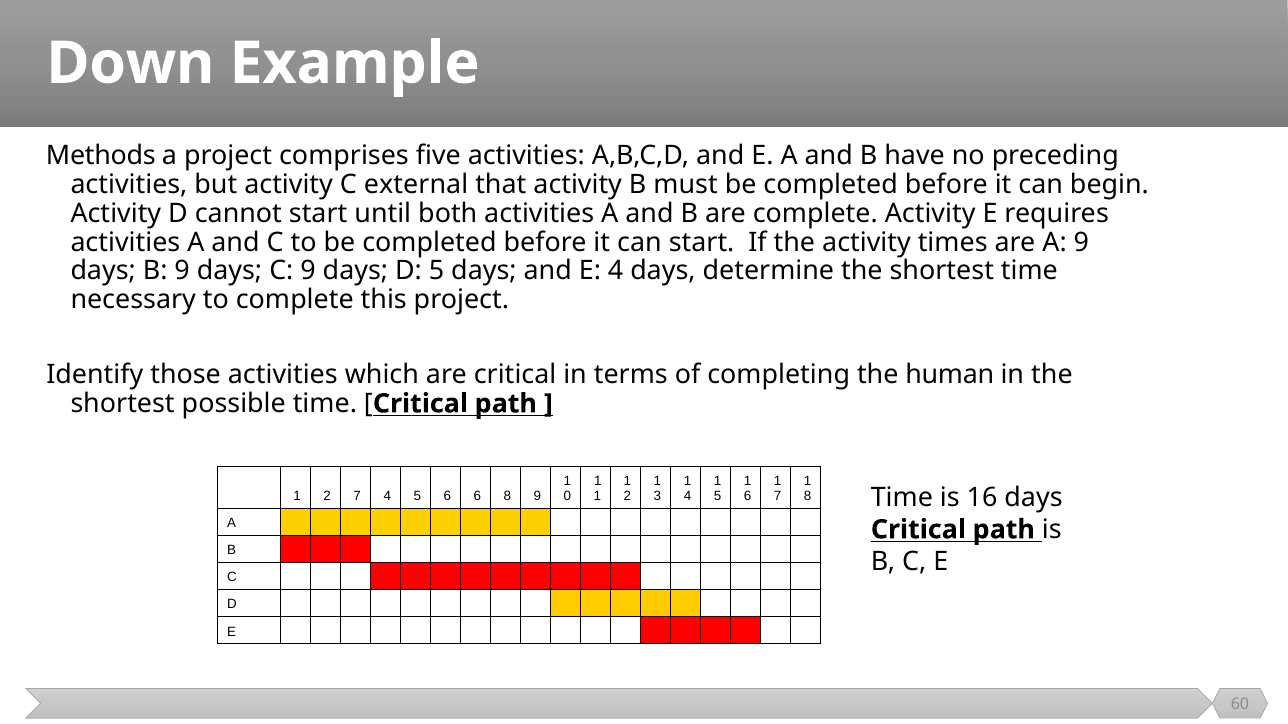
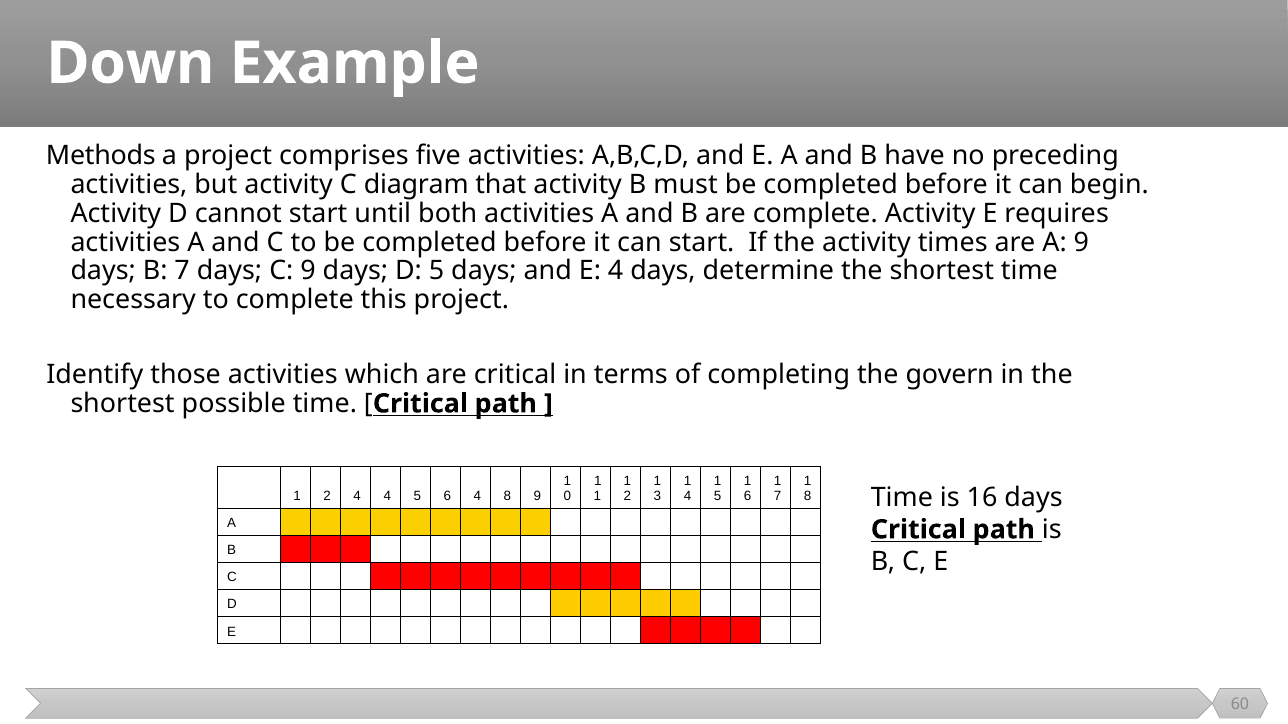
external: external -> diagram (416, 184)
B 9: 9 -> 7 (182, 271)
human: human -> govern (950, 375)
2 7: 7 -> 4 (357, 497)
6 6: 6 -> 4 (477, 497)
